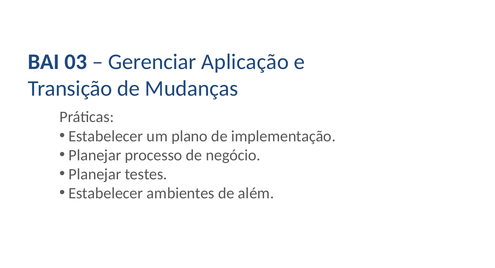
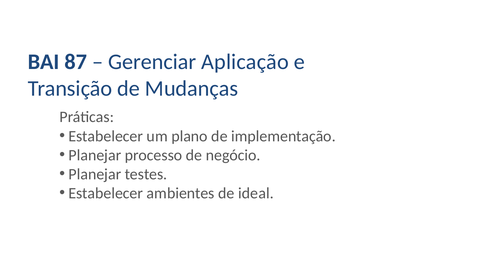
03: 03 -> 87 (76, 62)
além: além -> ideal (256, 194)
